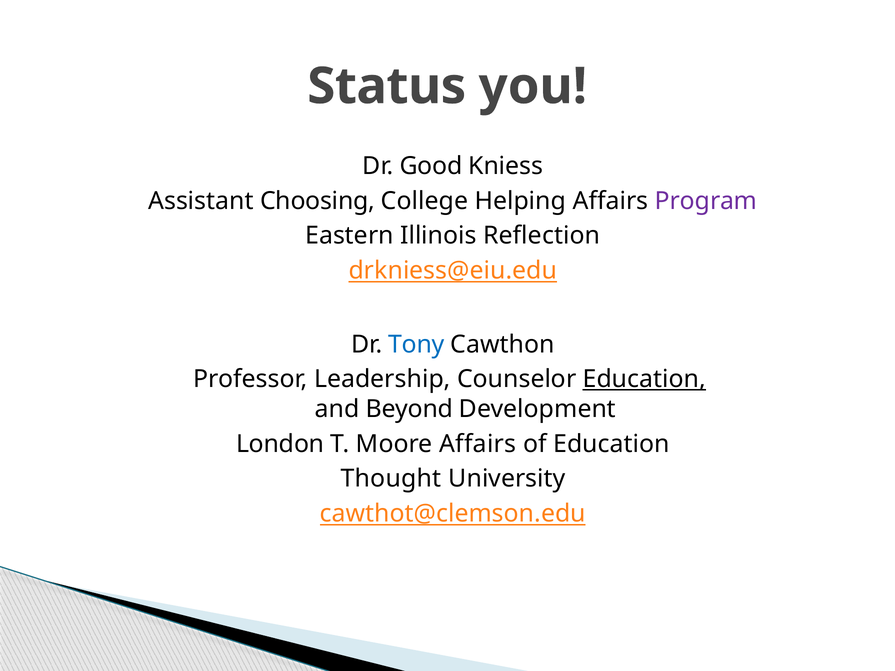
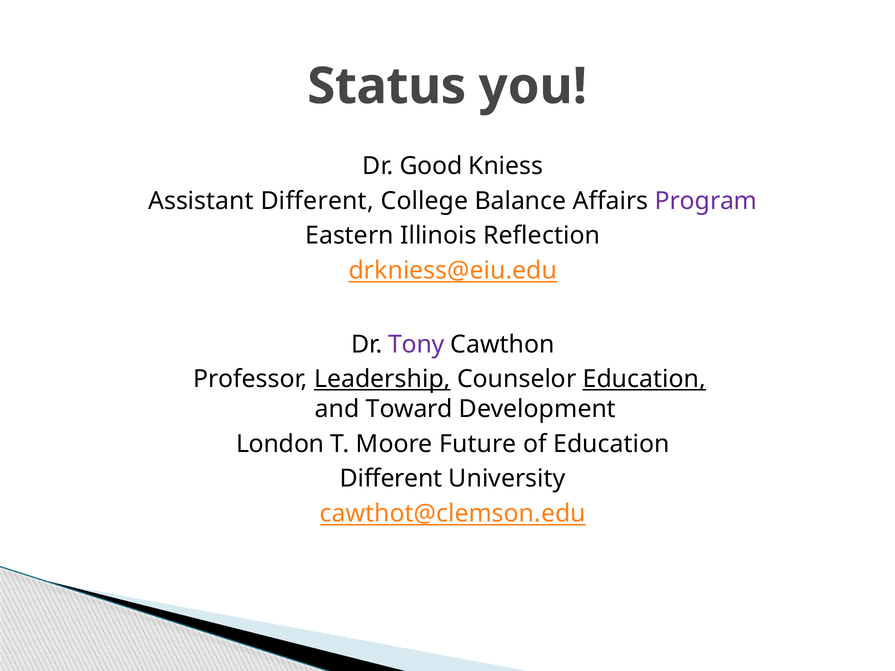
Assistant Choosing: Choosing -> Different (317, 201)
Helping: Helping -> Balance (520, 201)
Tony colour: blue -> purple (416, 344)
Leadership underline: none -> present (382, 379)
Beyond: Beyond -> Toward (409, 409)
Moore Affairs: Affairs -> Future (478, 444)
Thought: Thought -> Different (391, 479)
